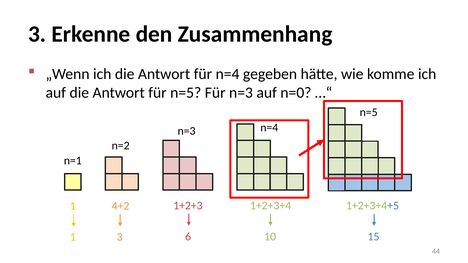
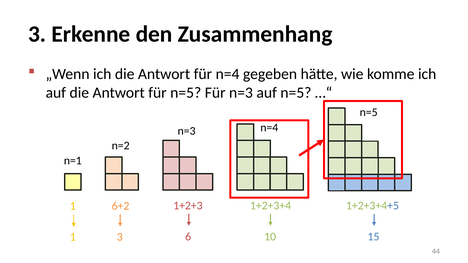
auf n=0: n=0 -> n=5 (296, 93)
4+2: 4+2 -> 6+2 (121, 206)
